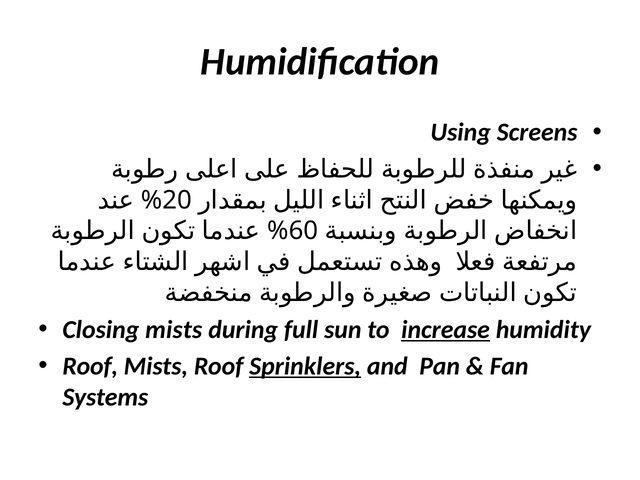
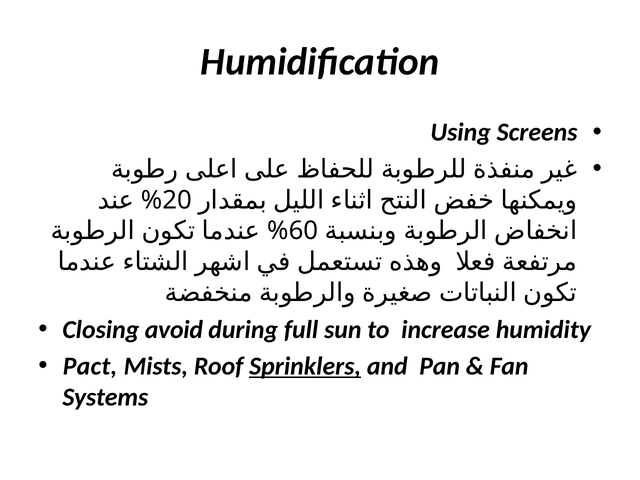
Closing mists: mists -> avoid (174, 330)
increase underline: present -> none (446, 330)
Roof: Roof -> Pact (90, 366)
